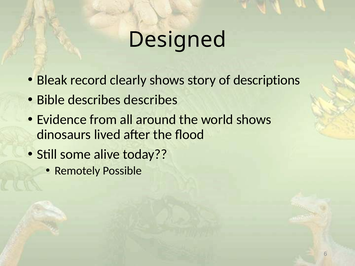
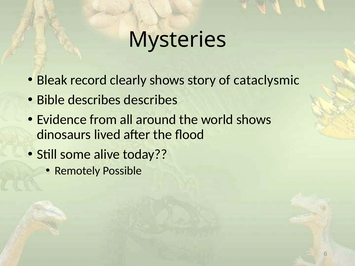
Designed: Designed -> Mysteries (177, 40)
descriptions: descriptions -> cataclysmic (267, 80)
